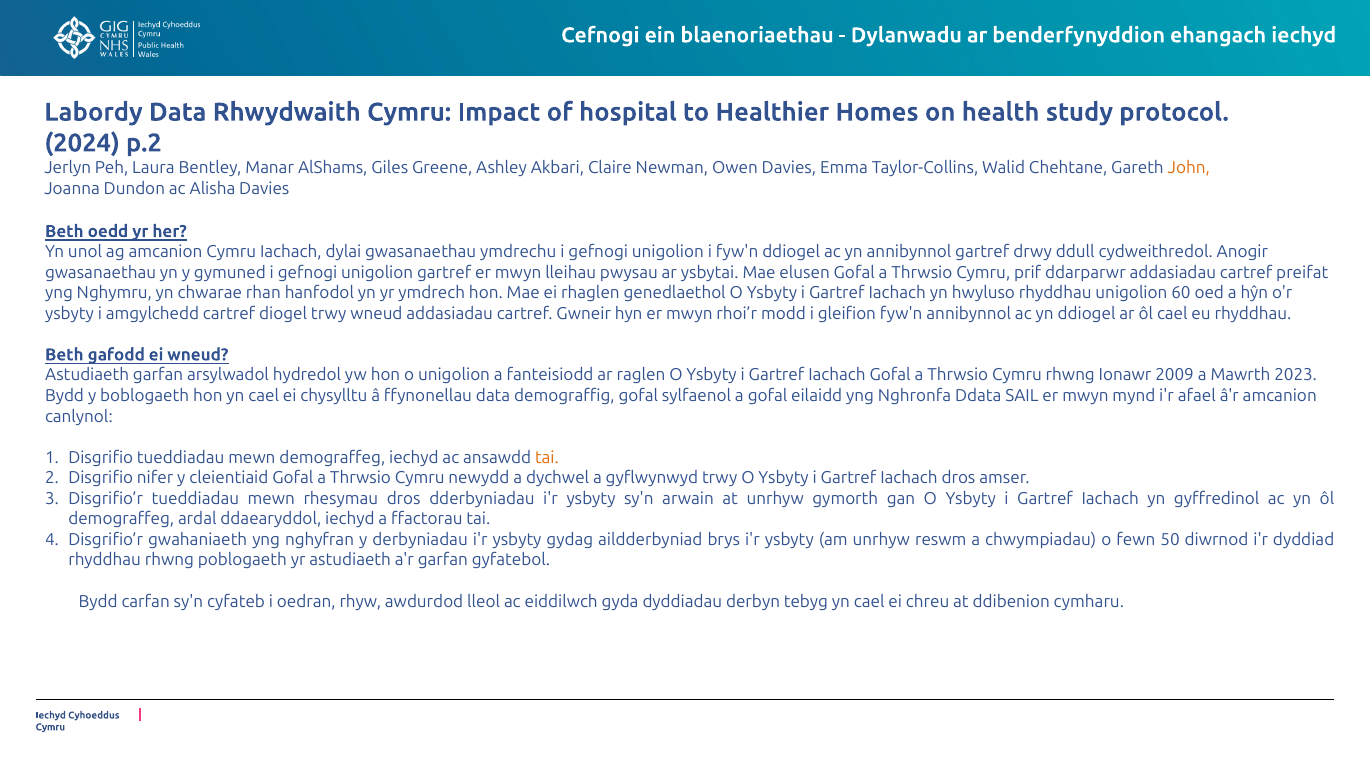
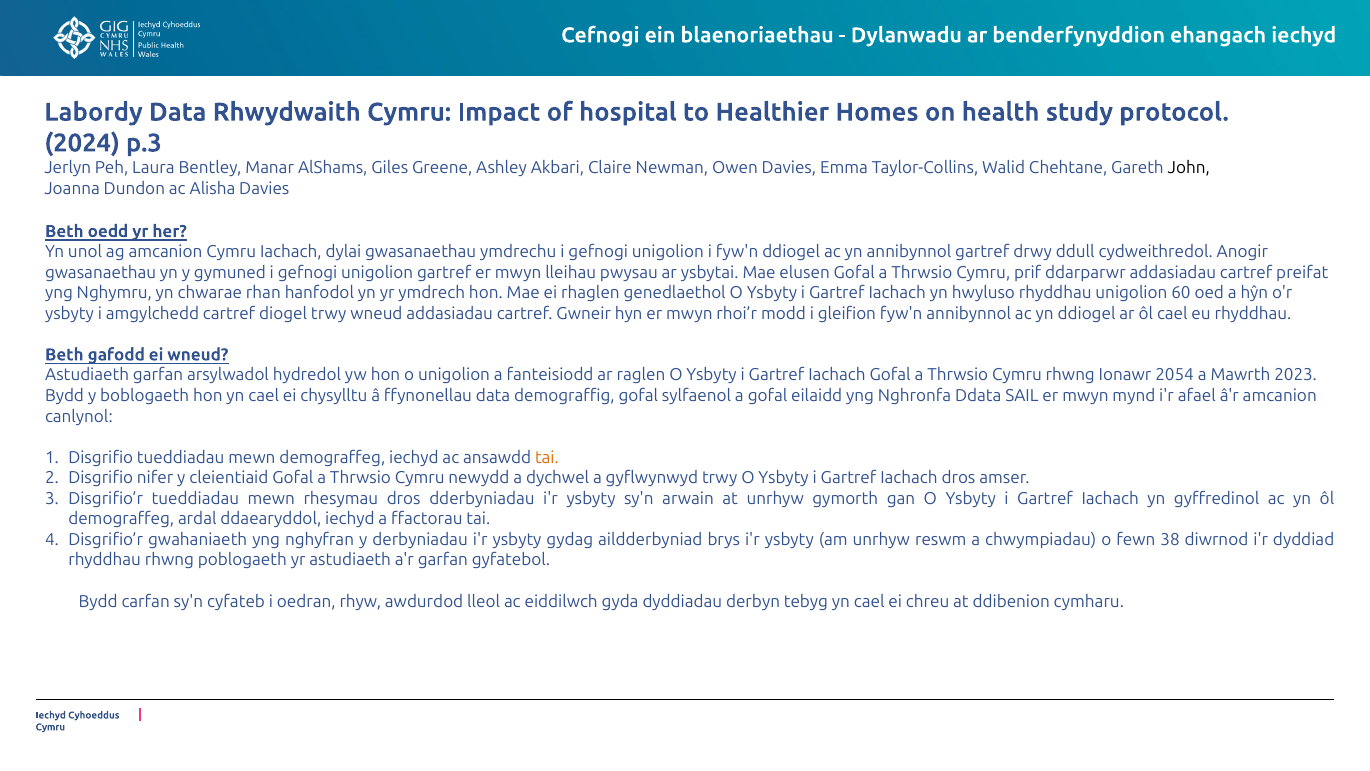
p.2: p.2 -> p.3 (144, 143)
John colour: orange -> black (1189, 168)
2009: 2009 -> 2054 (1175, 375)
50: 50 -> 38 (1170, 539)
